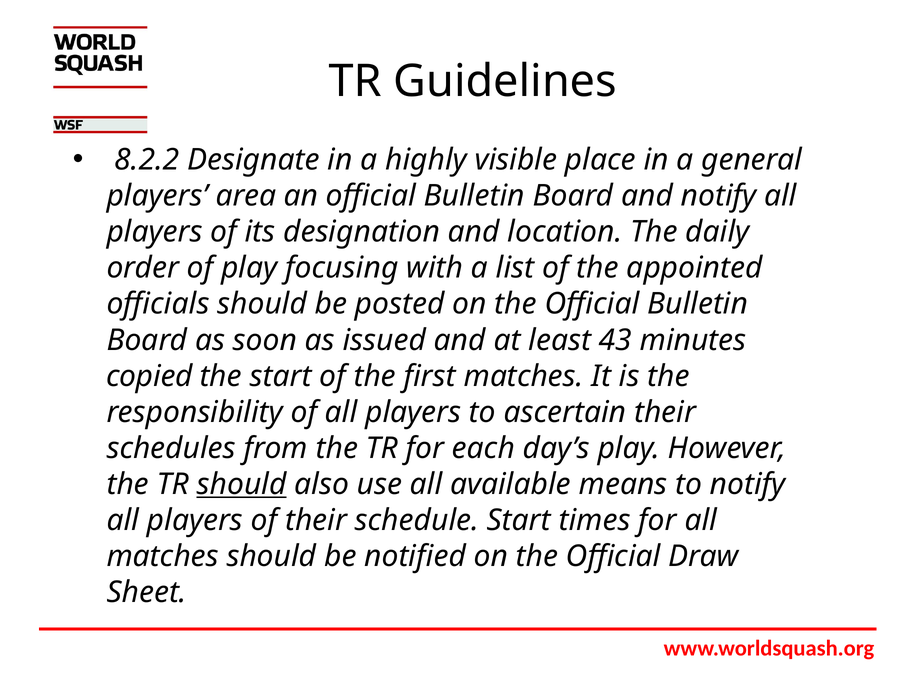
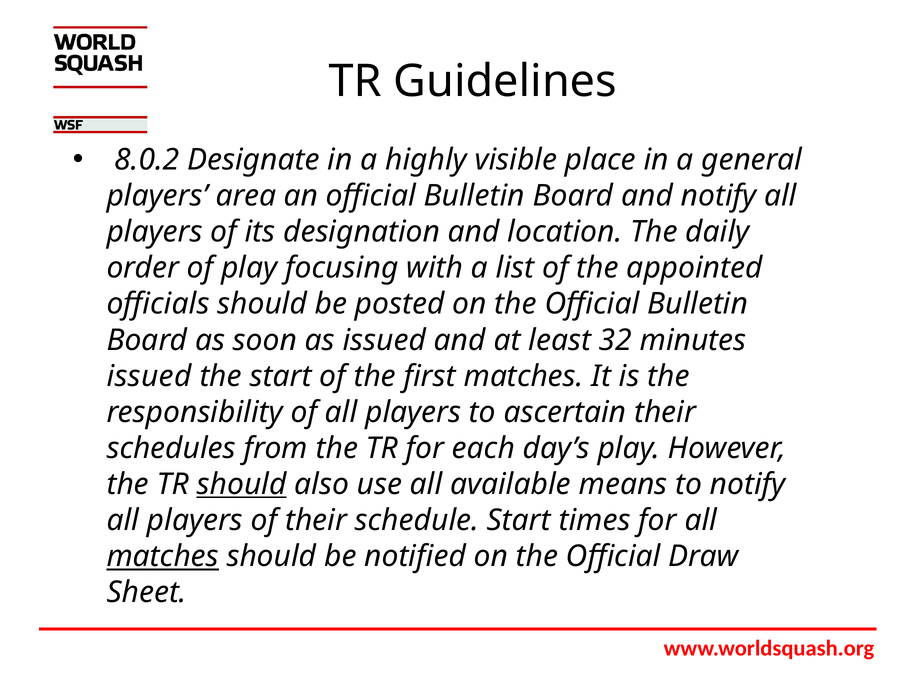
8.2.2: 8.2.2 -> 8.0.2 (147, 160)
43: 43 -> 32 (615, 340)
copied: copied -> issued (149, 376)
matches underline: none -> present (163, 556)
